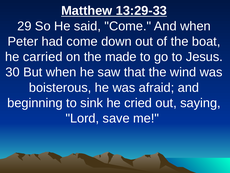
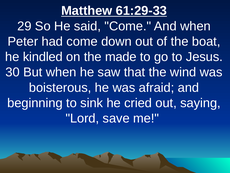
13:29-33: 13:29-33 -> 61:29-33 (141, 11)
carried: carried -> kindled (43, 57)
